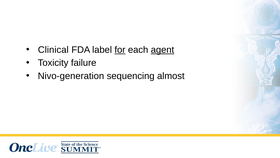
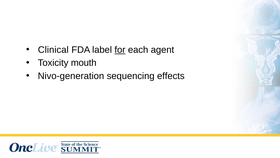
agent underline: present -> none (162, 50)
failure: failure -> mouth (84, 63)
almost: almost -> effects (171, 76)
